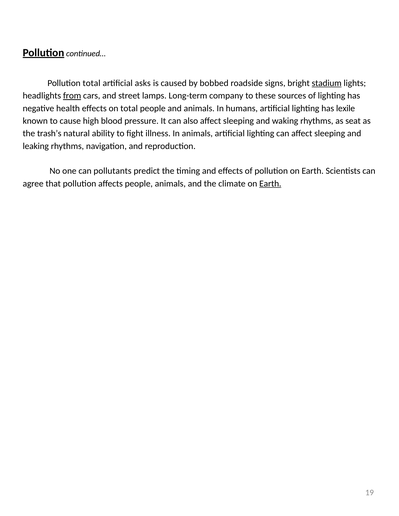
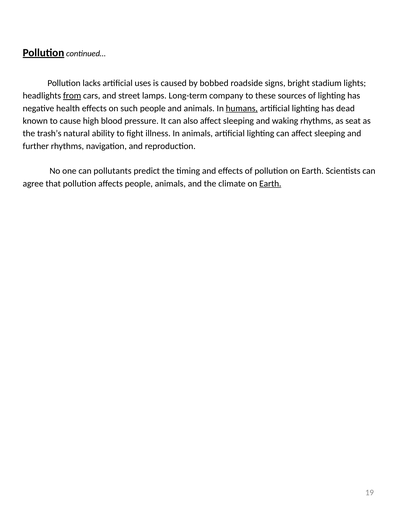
Pollution total: total -> lacks (92, 83)
asks: asks -> uses (143, 83)
stadium underline: present -> none (327, 83)
on total: total -> such (129, 108)
humans underline: none -> present (242, 108)
lexile: lexile -> dead (345, 108)
leaking: leaking -> further (36, 146)
